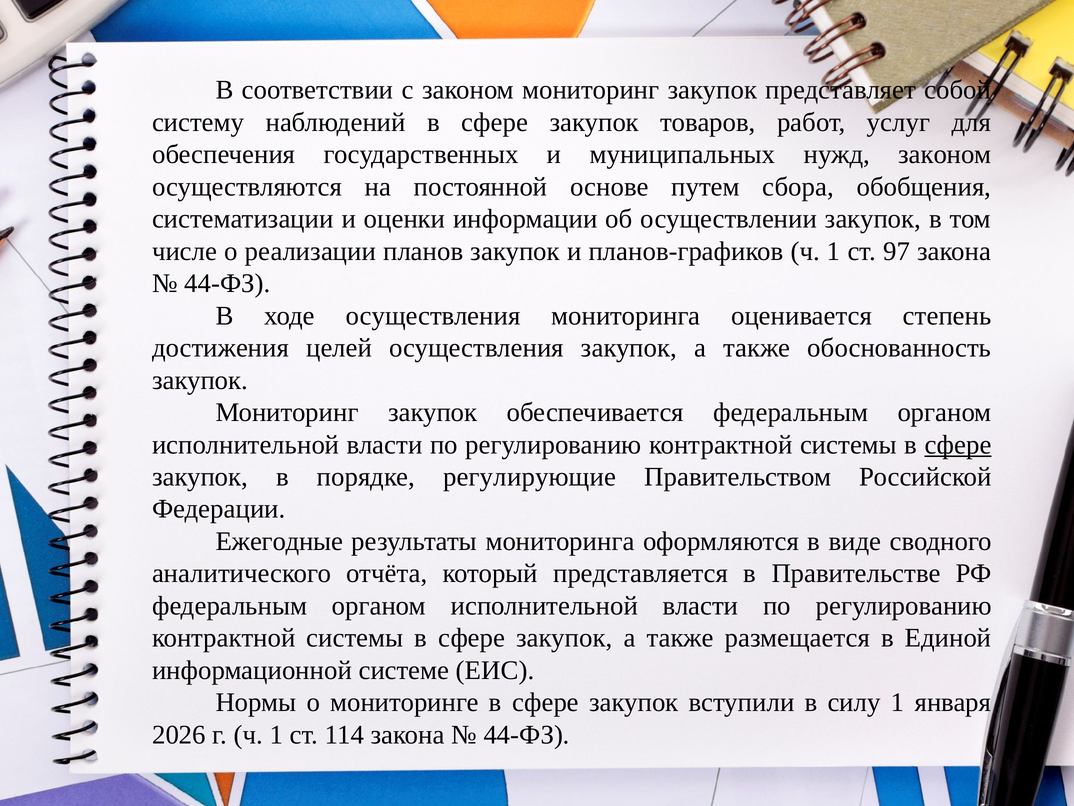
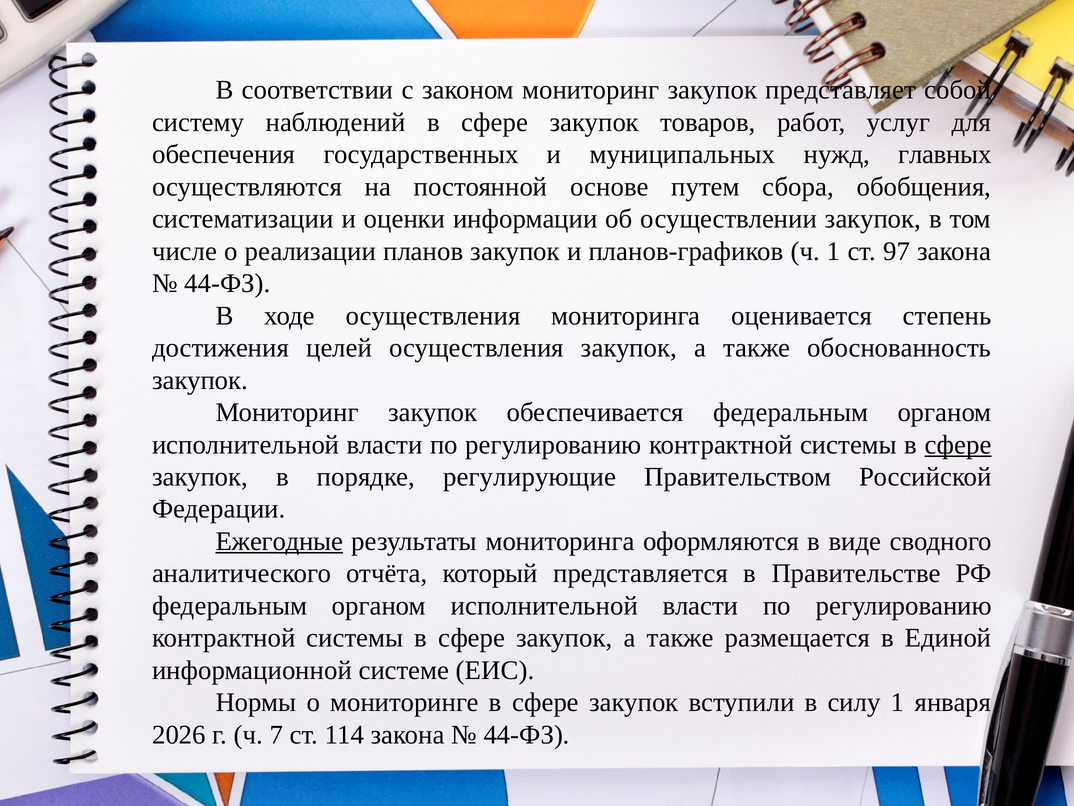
нужд законом: законом -> главных (945, 154)
Ежегодные underline: none -> present (279, 541)
г ч 1: 1 -> 7 (276, 734)
